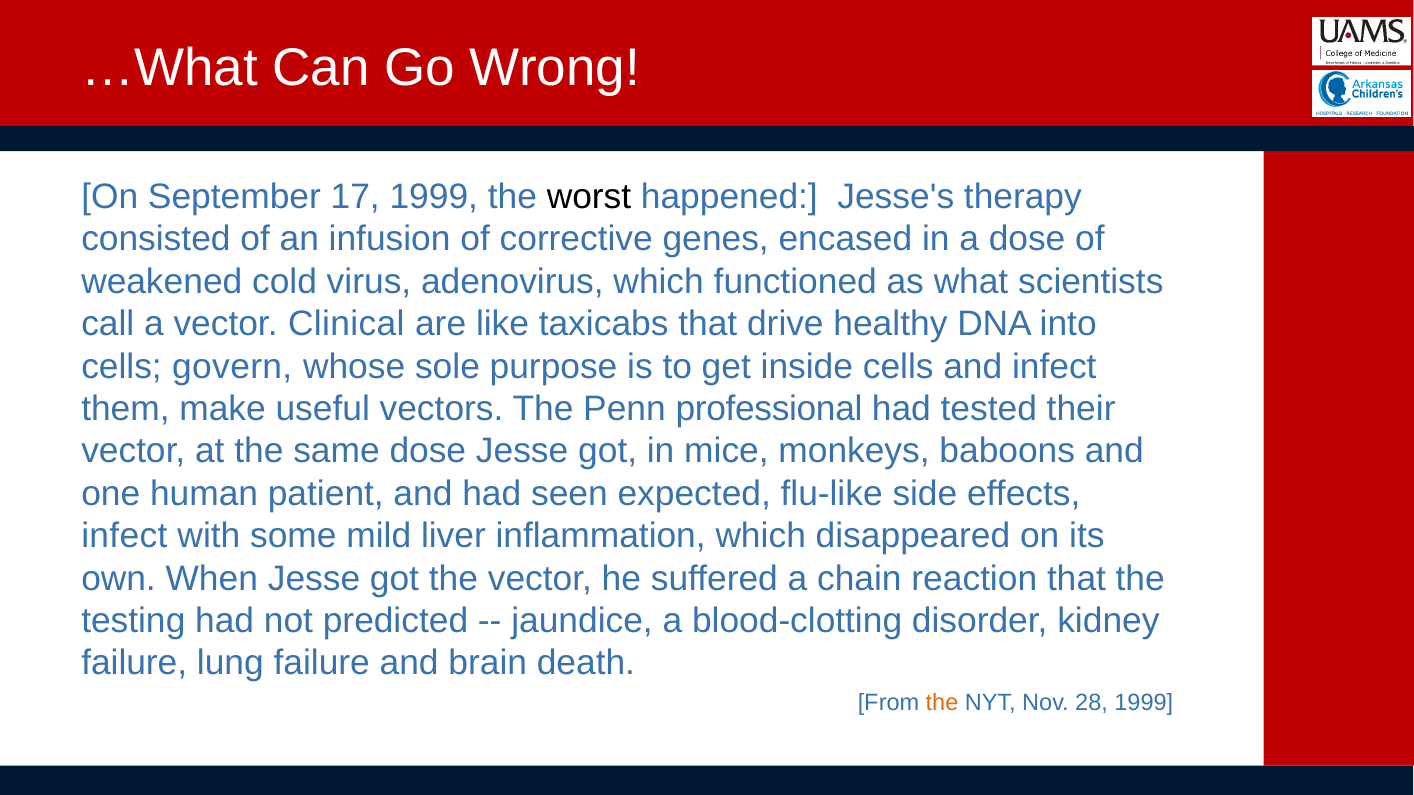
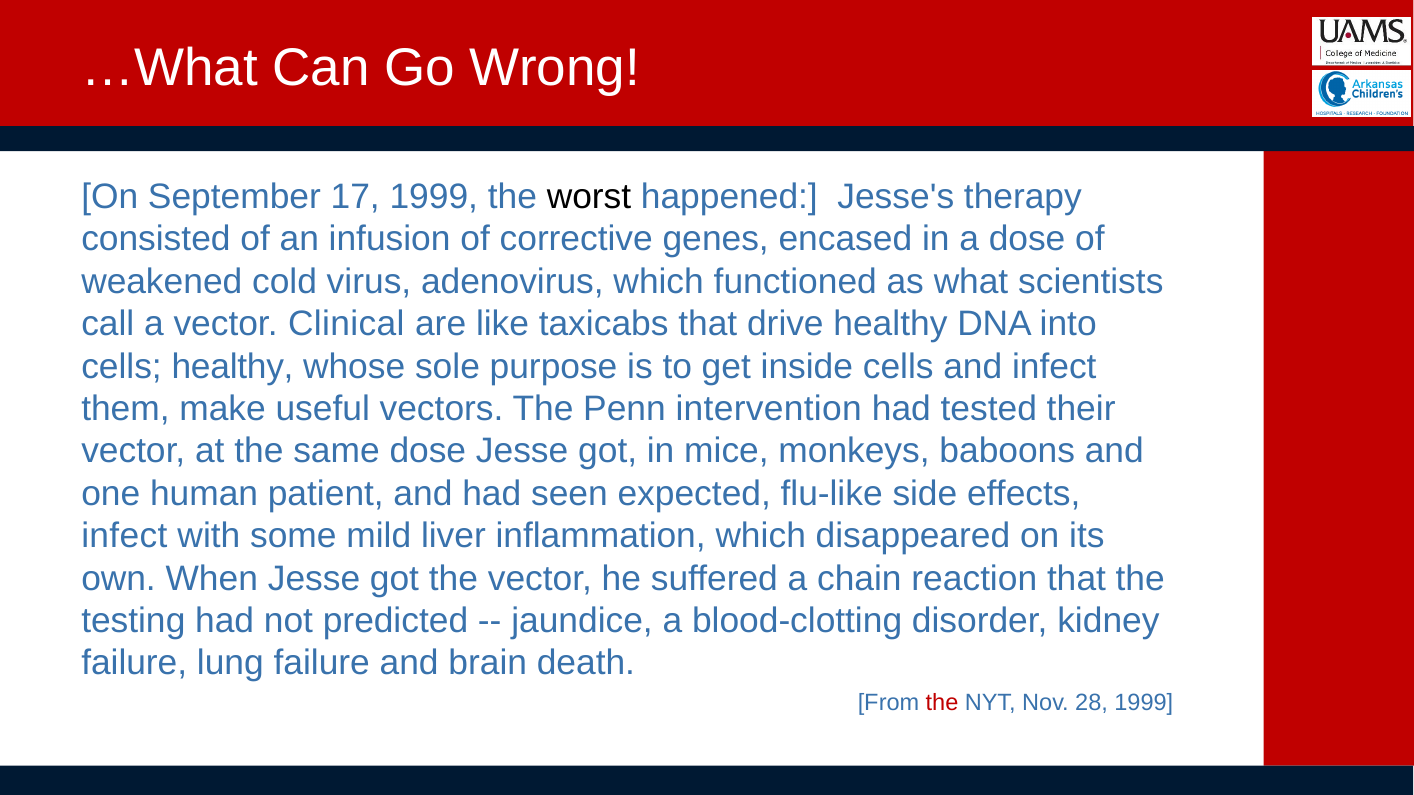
cells govern: govern -> healthy (233, 367)
professional: professional -> intervention (769, 409)
the colour: orange -> red (942, 703)
